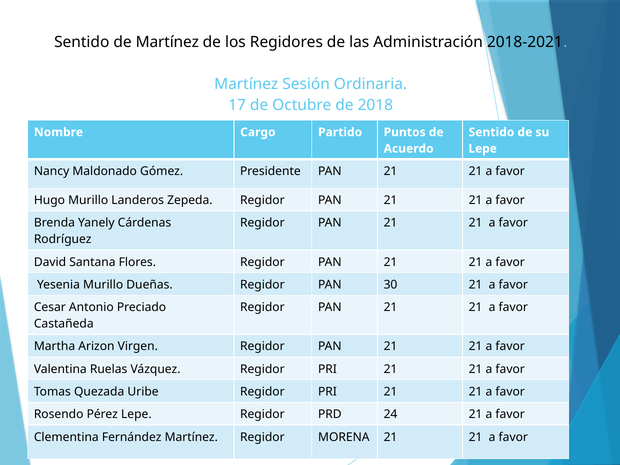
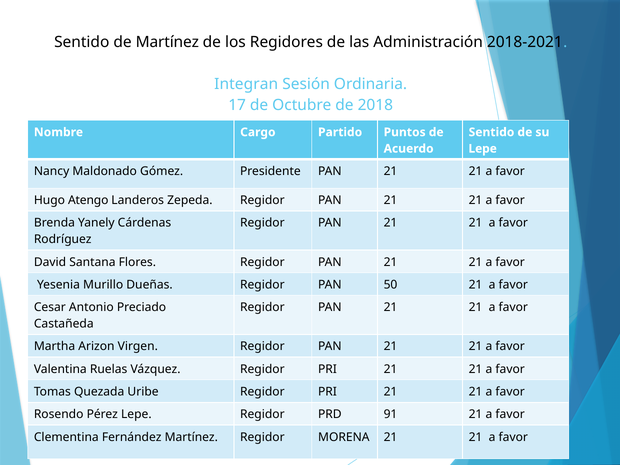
Martínez: Martínez -> Integran (246, 84)
Hugo Murillo: Murillo -> Atengo (88, 200)
30: 30 -> 50 (391, 285)
24: 24 -> 91 (391, 414)
